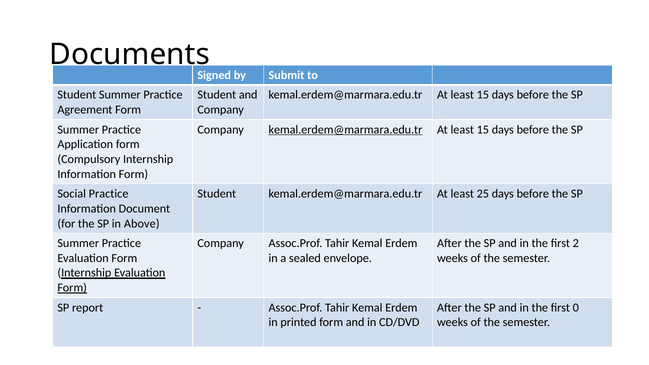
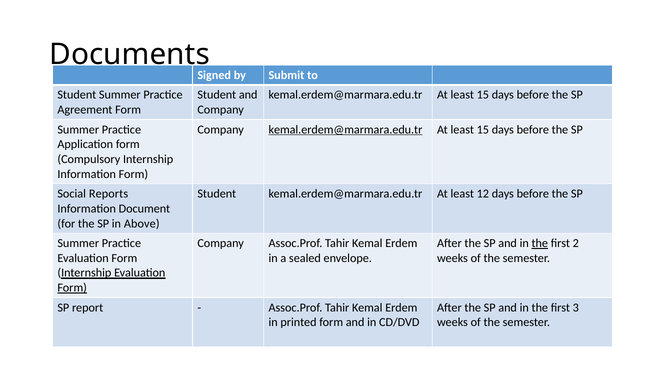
Social Practice: Practice -> Reports (109, 194)
25: 25 -> 12 (483, 194)
the underline: none -> present (540, 243)
0: 0 -> 3 (576, 308)
